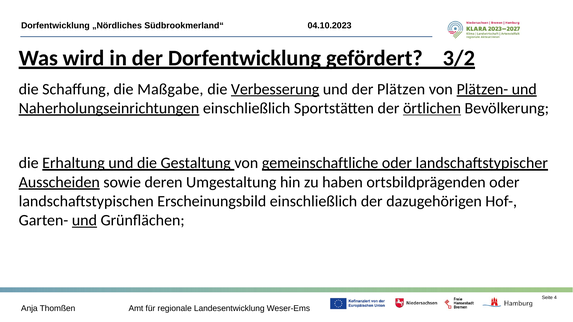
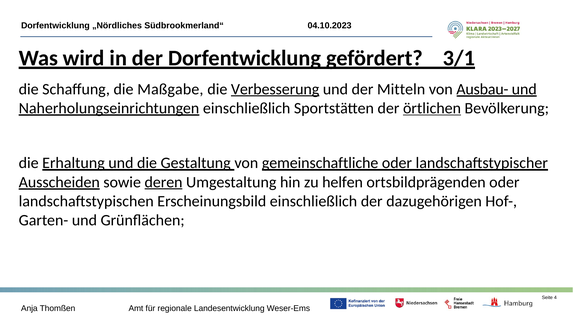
3/2: 3/2 -> 3/1 (459, 58)
Plätzen: Plätzen -> Mitteln (401, 89)
Plätzen-: Plätzen- -> Ausbau- (482, 89)
deren underline: none -> present (164, 182)
haben: haben -> helfen (343, 182)
und underline: present -> none (84, 221)
